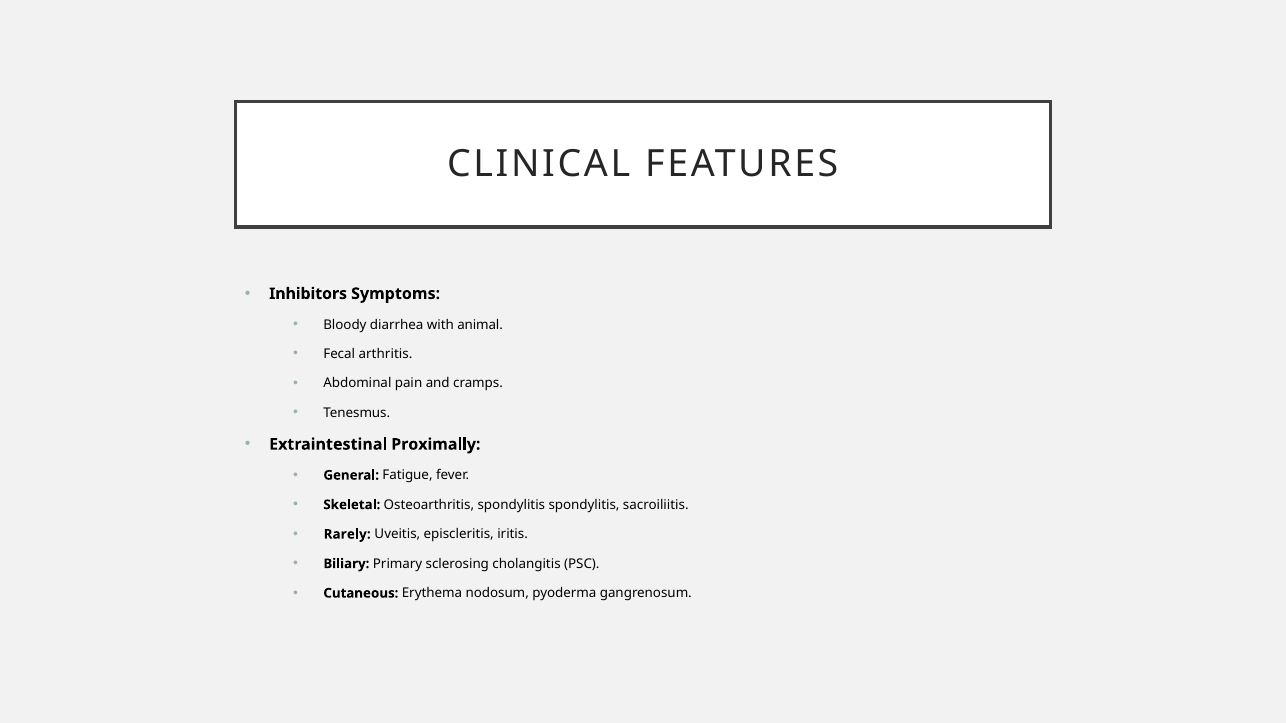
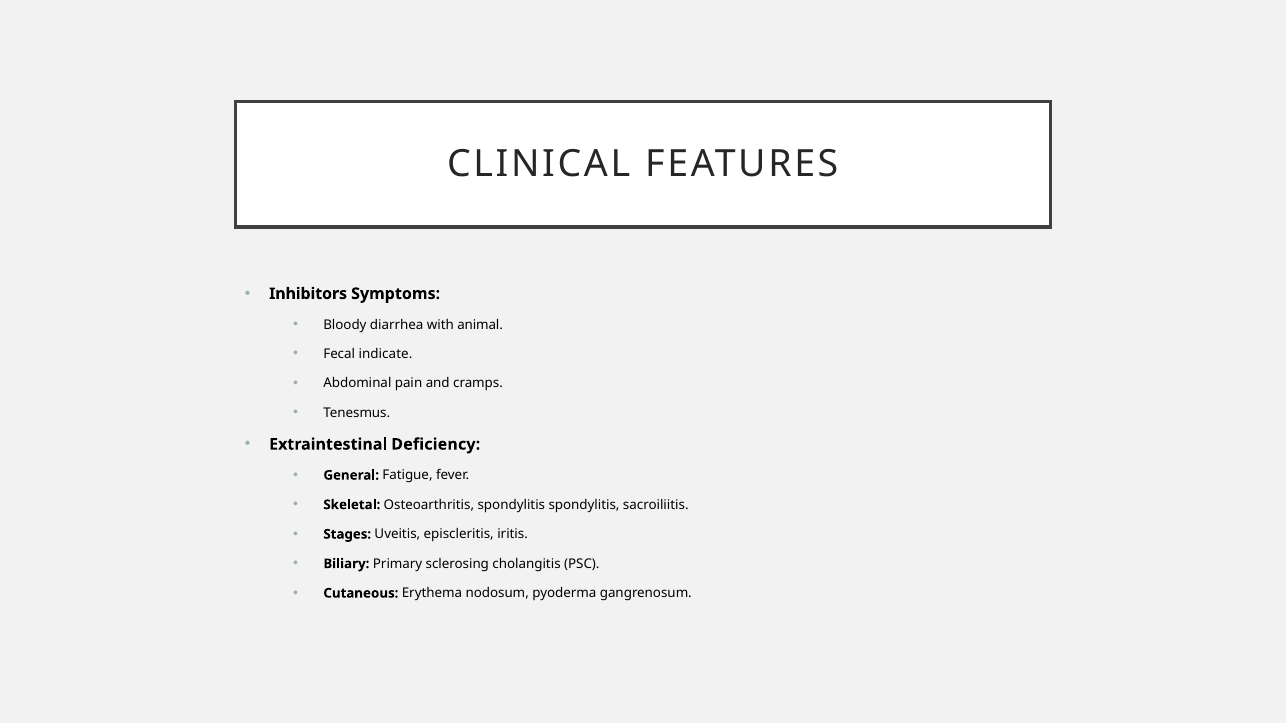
arthritis: arthritis -> indicate (385, 354)
Proximally: Proximally -> Deficiency (436, 445)
Rarely: Rarely -> Stages (347, 534)
